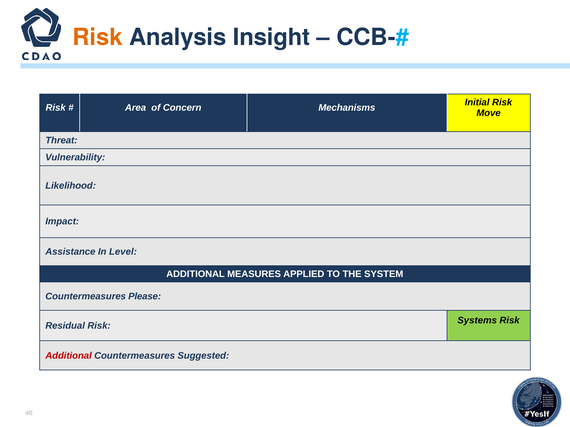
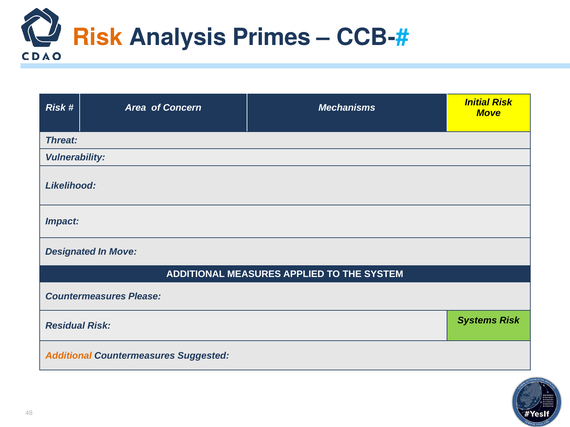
Insight: Insight -> Primes (272, 38)
Assistance: Assistance -> Designated (70, 252)
In Level: Level -> Move (123, 252)
Additional colour: red -> orange (69, 356)
